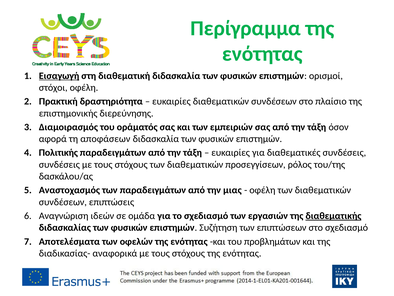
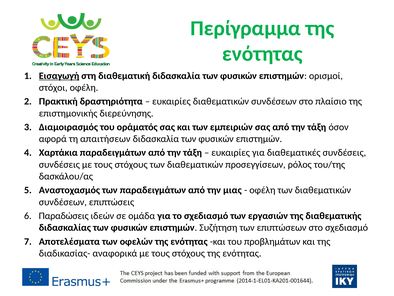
αποφάσεων: αποφάσεων -> απαιτήσεων (105, 139)
Πολιτικής: Πολιτικής -> Χαρτάκια (58, 152)
Αναγνώριση: Αναγνώριση -> Παραδώσεις (64, 216)
διαθεματικής underline: present -> none (333, 216)
